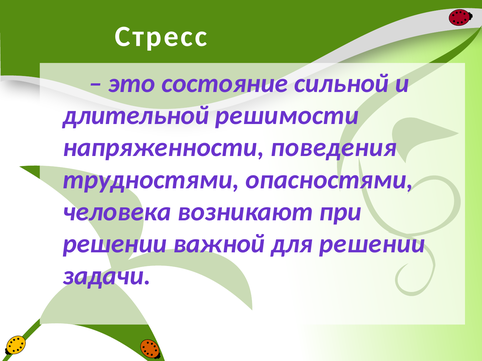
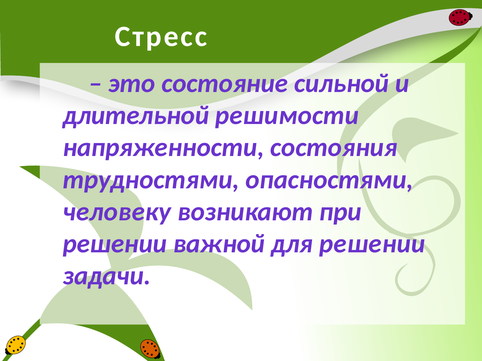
поведения: поведения -> состояния (334, 148)
человека: человека -> человеку (117, 212)
